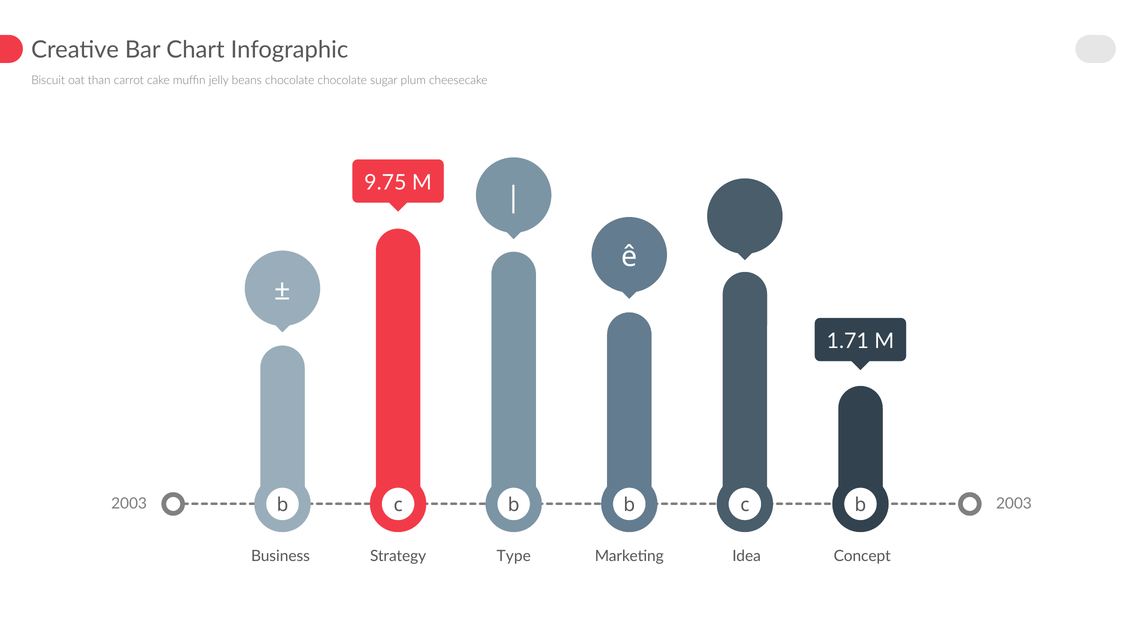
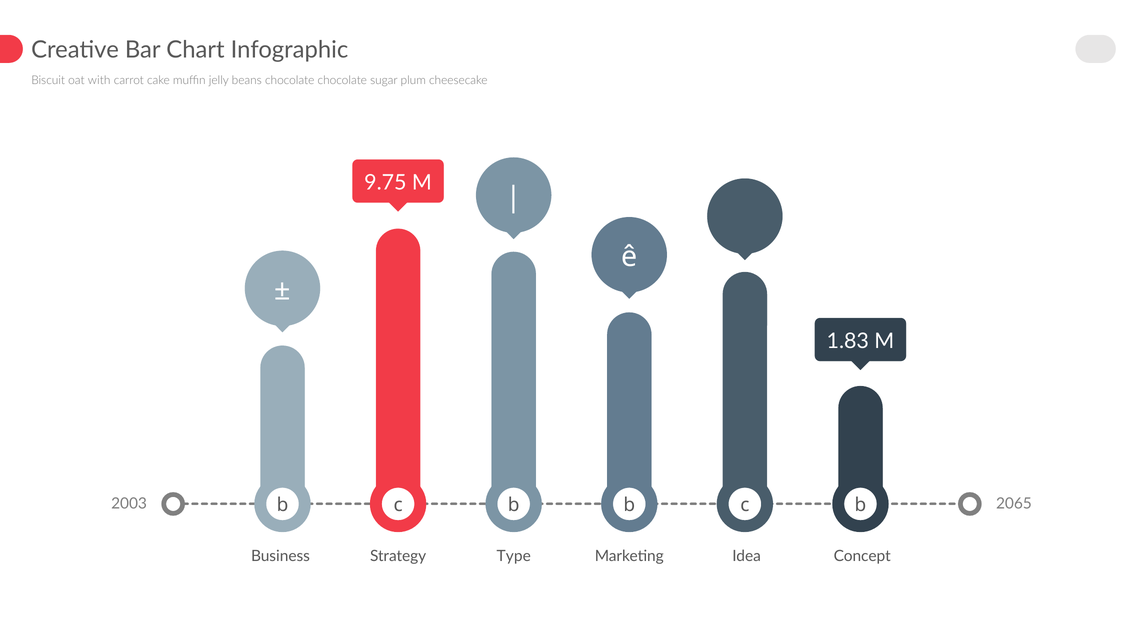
than: than -> with (99, 80)
1.71: 1.71 -> 1.83 (848, 341)
2003 2003: 2003 -> 2065 (1014, 504)
